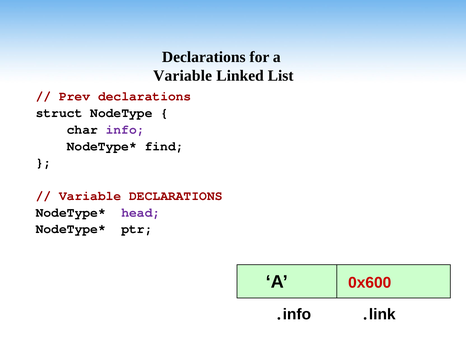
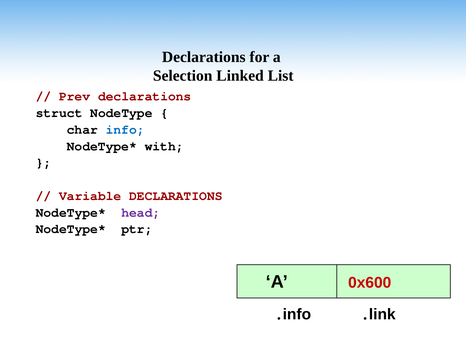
Variable: Variable -> Selection (183, 76)
info colour: purple -> blue (125, 129)
find: find -> with (164, 146)
